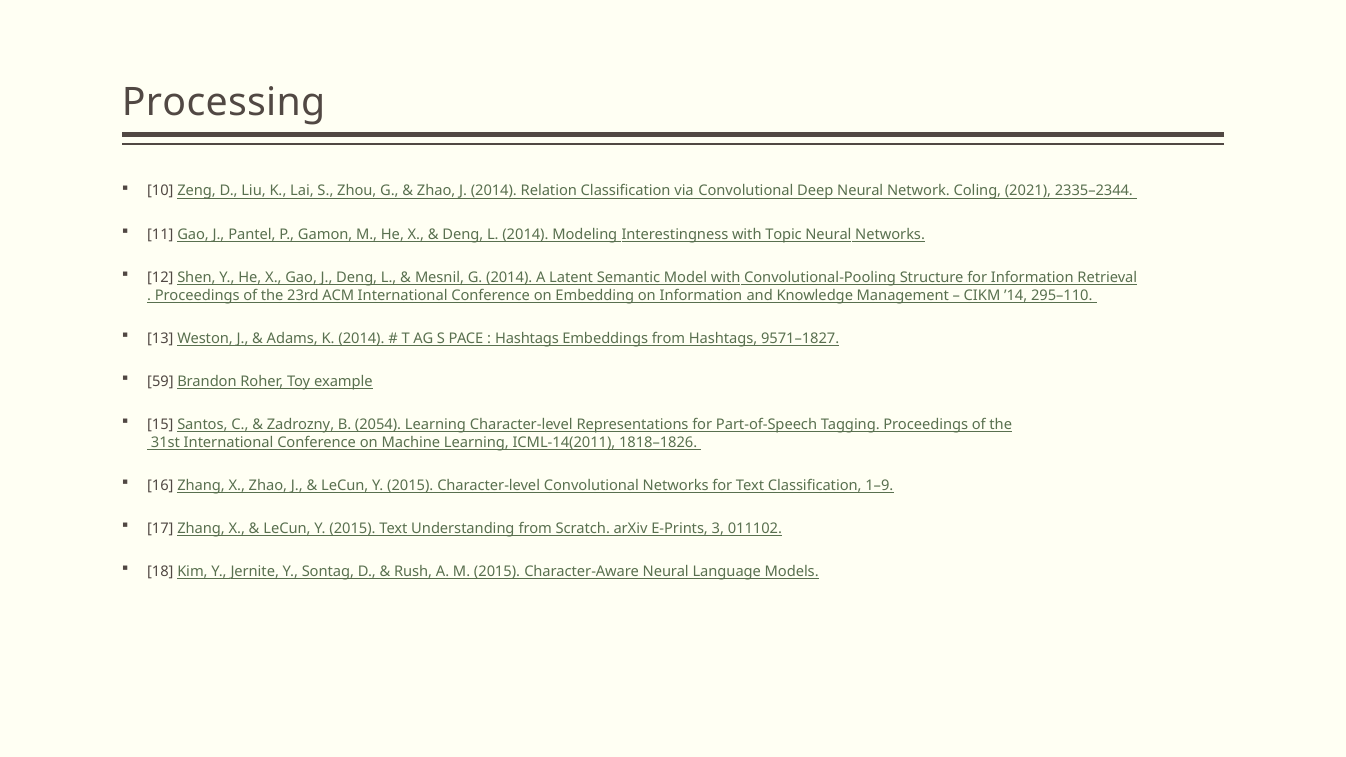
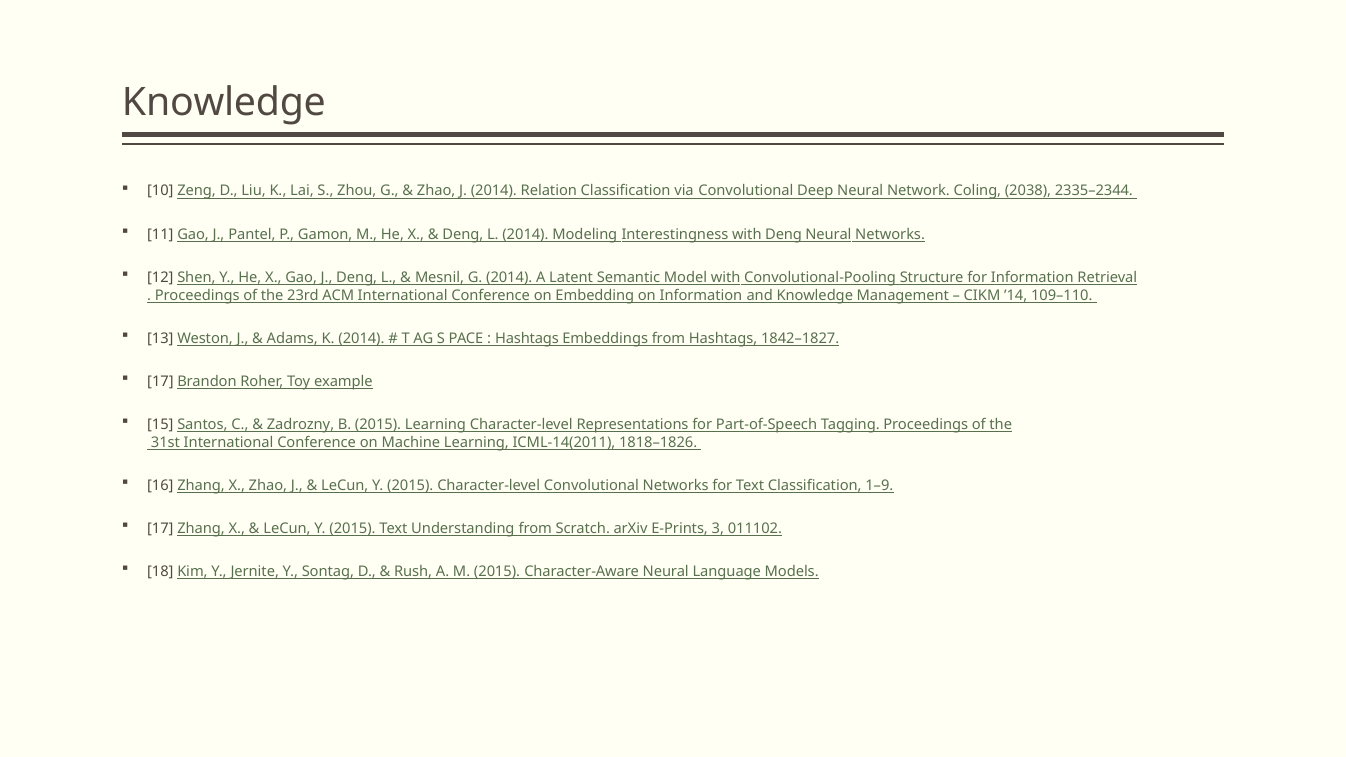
Processing: Processing -> Knowledge (224, 103)
2021: 2021 -> 2038 (1028, 191)
with Topic: Topic -> Deng (784, 234)
295–110: 295–110 -> 109–110 (1062, 295)
9571–1827: 9571–1827 -> 1842–1827 (800, 338)
59: 59 -> 17 (160, 382)
B 2054: 2054 -> 2015 (378, 425)
